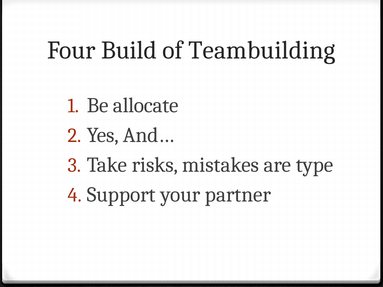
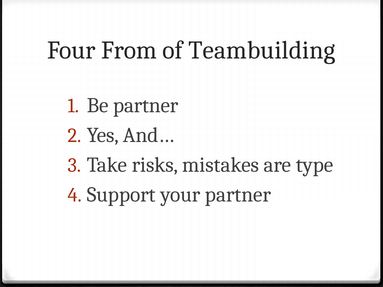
Build: Build -> From (129, 50)
Be allocate: allocate -> partner (146, 106)
